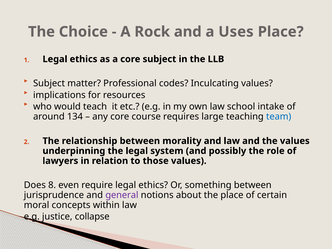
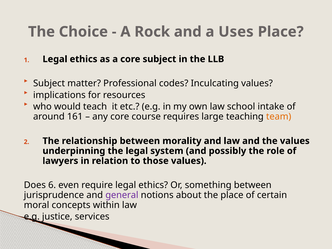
134: 134 -> 161 (75, 117)
team colour: blue -> orange (279, 117)
8: 8 -> 6 (52, 185)
collapse: collapse -> services (92, 217)
